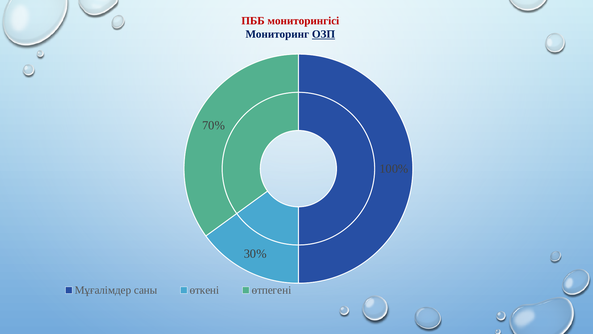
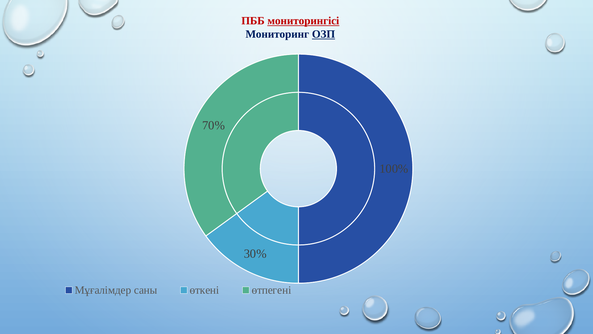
мониторингісі underline: none -> present (303, 21)
